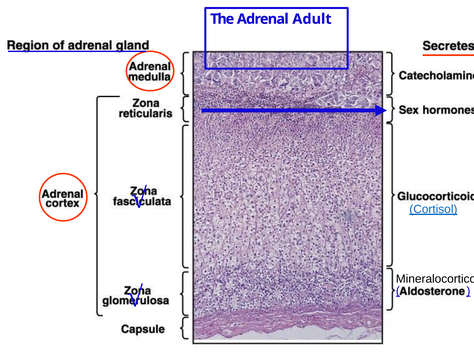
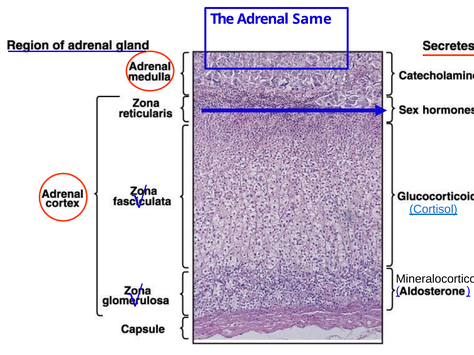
Adult: Adult -> Same (312, 19)
